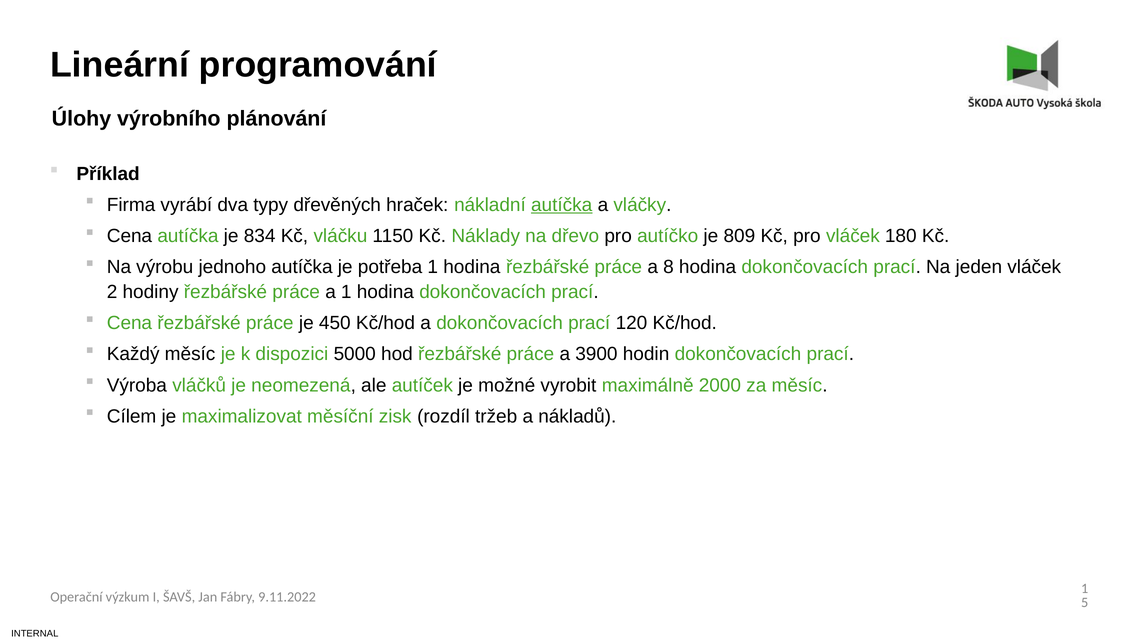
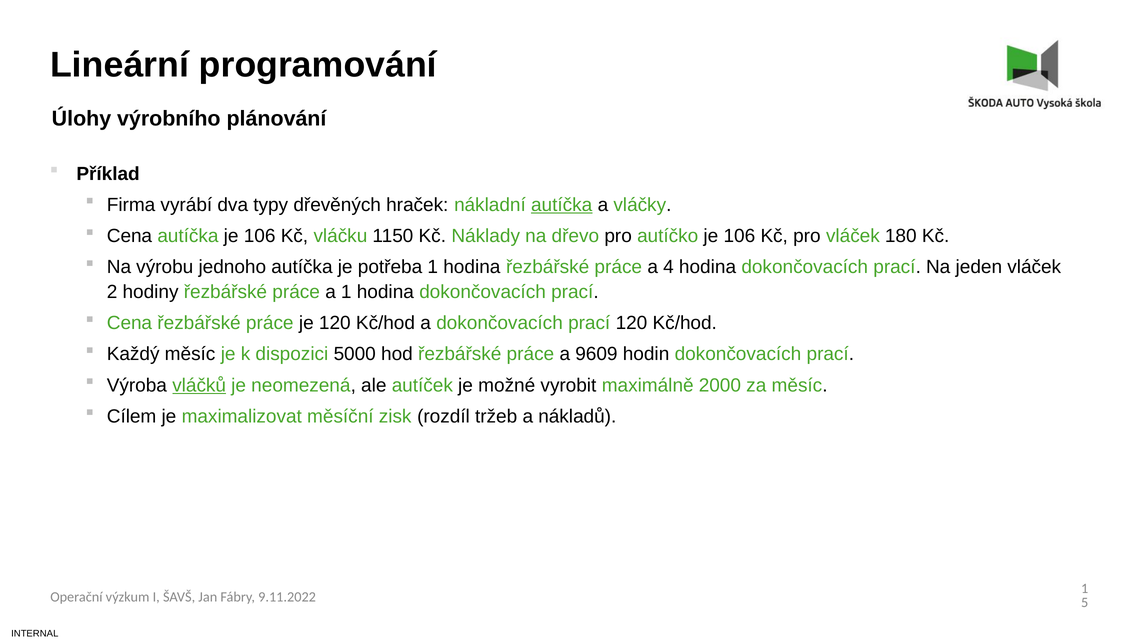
autíčka je 834: 834 -> 106 (260, 236)
autíčko je 809: 809 -> 106 (739, 236)
8: 8 -> 4 (668, 267)
je 450: 450 -> 120 (335, 323)
3900: 3900 -> 9609 (596, 354)
vláčků underline: none -> present (199, 385)
